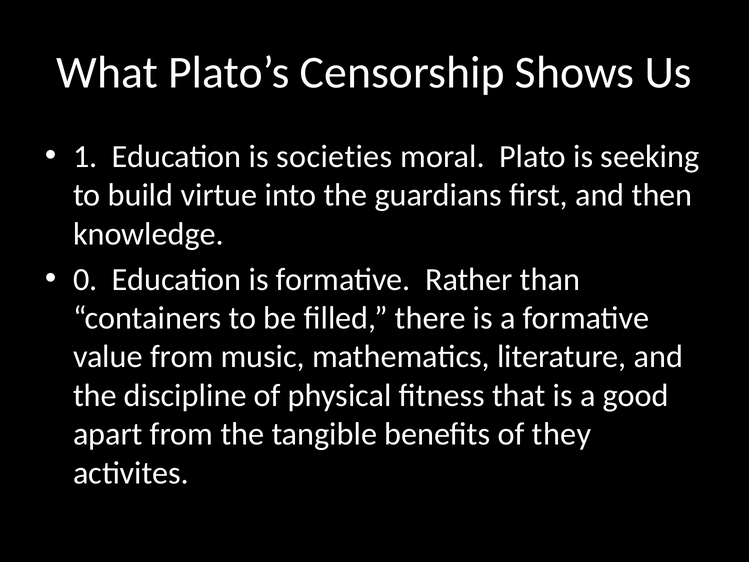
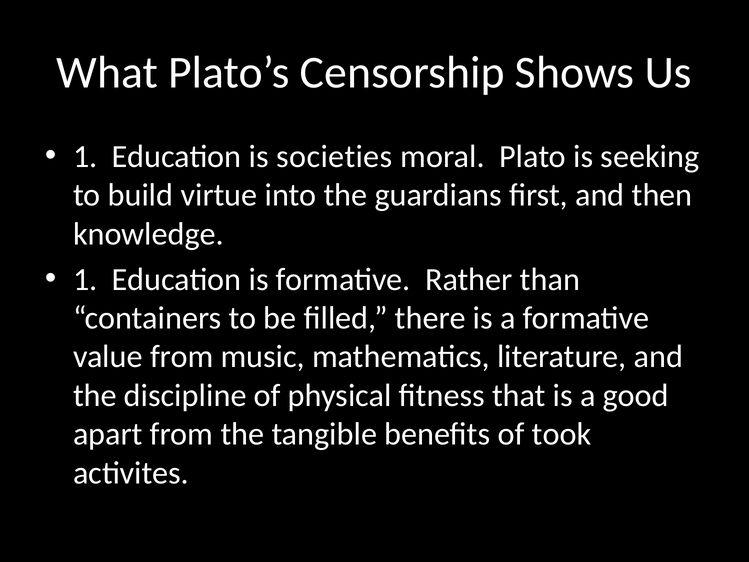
0: 0 -> 1 (85, 279)
they: they -> took (562, 434)
